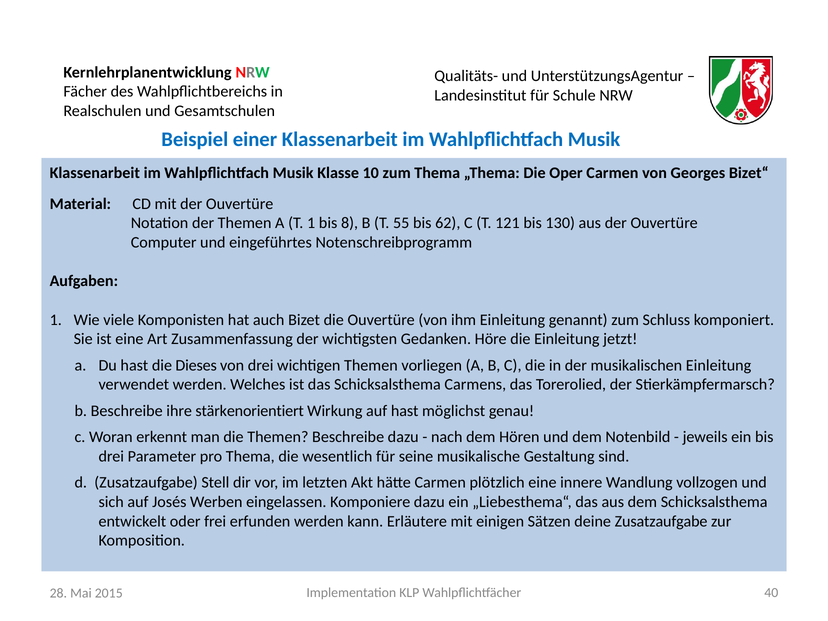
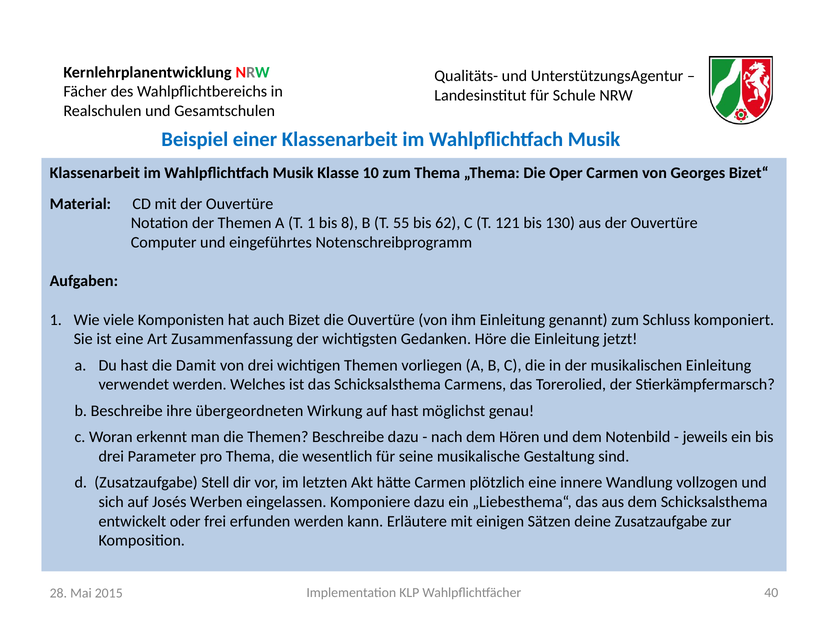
Dieses: Dieses -> Damit (196, 365)
stärkenorientiert: stärkenorientiert -> übergeordneten (250, 411)
